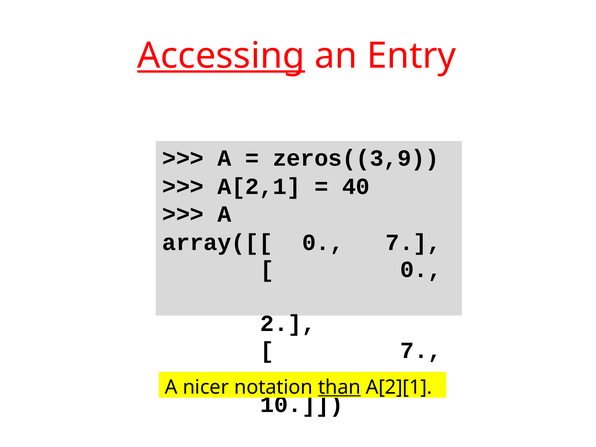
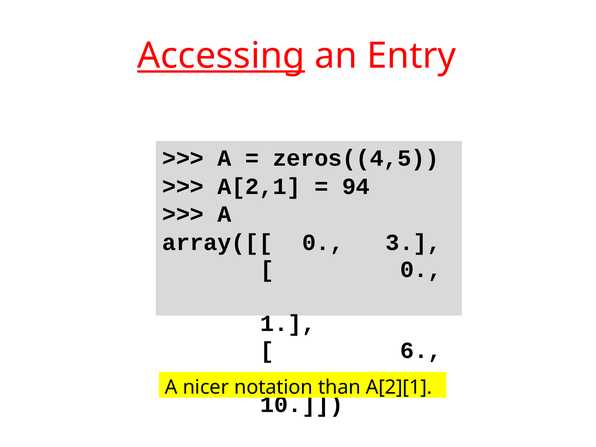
zeros((3,9: zeros((3,9 -> zeros((4,5 (356, 158)
40: 40 -> 94 (356, 186)
0 7: 7 -> 3 (413, 242)
2: 2 -> 1 (288, 324)
7: 7 -> 6 (421, 351)
than underline: present -> none (339, 387)
